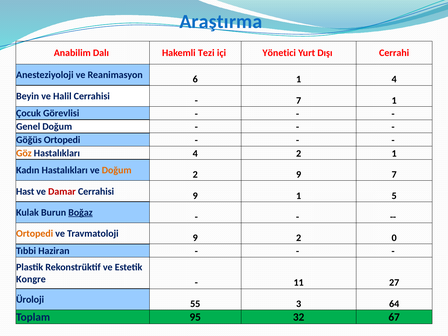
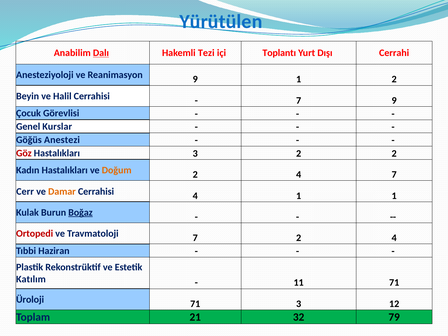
Araştırma: Araştırma -> Yürütülen (221, 22)
Dalı underline: none -> present (101, 53)
Yönetici: Yönetici -> Toplantı (279, 53)
Reanimasyon 6: 6 -> 9 (195, 79)
1 4: 4 -> 2 (394, 79)
7 1: 1 -> 9 (394, 100)
Genel Doğum: Doğum -> Kurslar (57, 127)
Göğüs Ortopedi: Ortopedi -> Anestezi (62, 140)
Göz colour: orange -> red (24, 153)
Hastalıkları 4: 4 -> 3 (195, 153)
2 1: 1 -> 2 (394, 153)
9: 9 -> 4 (299, 175)
Hast: Hast -> Cerr (25, 191)
Damar colour: red -> orange (62, 191)
Cerrahisi 9: 9 -> 4 (195, 196)
1 5: 5 -> 1 (394, 196)
Ortopedi colour: orange -> red (35, 234)
Travmatoloji 9: 9 -> 7 (195, 238)
0: 0 -> 4 (394, 238)
Kongre: Kongre -> Katılım (31, 279)
11 27: 27 -> 71 (394, 283)
Üroloji 55: 55 -> 71 (195, 304)
64: 64 -> 12 (394, 304)
95: 95 -> 21 (195, 317)
67: 67 -> 79 (394, 317)
